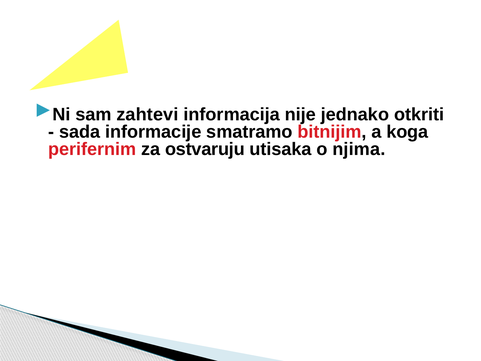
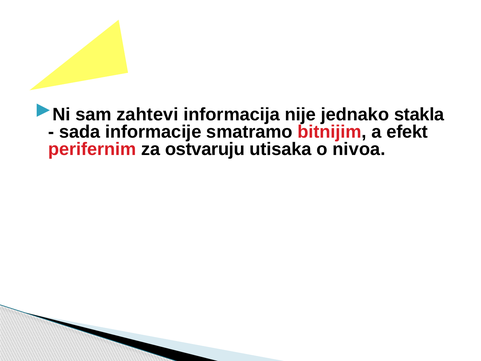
otkriti: otkriti -> stakla (419, 115)
koga: koga -> efekt (407, 132)
njima: njima -> nivoa (359, 149)
